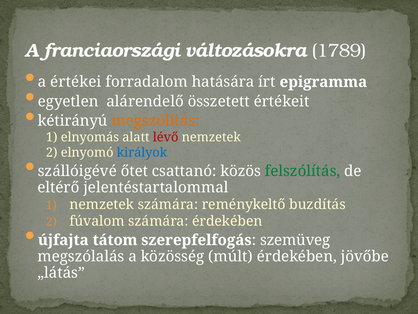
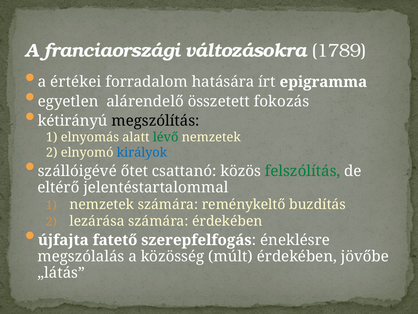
értékeit: értékeit -> fokozás (282, 101)
megszólítás colour: orange -> black (155, 121)
lévő colour: red -> green (166, 137)
fúvalom: fúvalom -> lezárása (97, 221)
tátom: tátom -> fatető (115, 240)
szemüveg: szemüveg -> éneklésre (295, 240)
